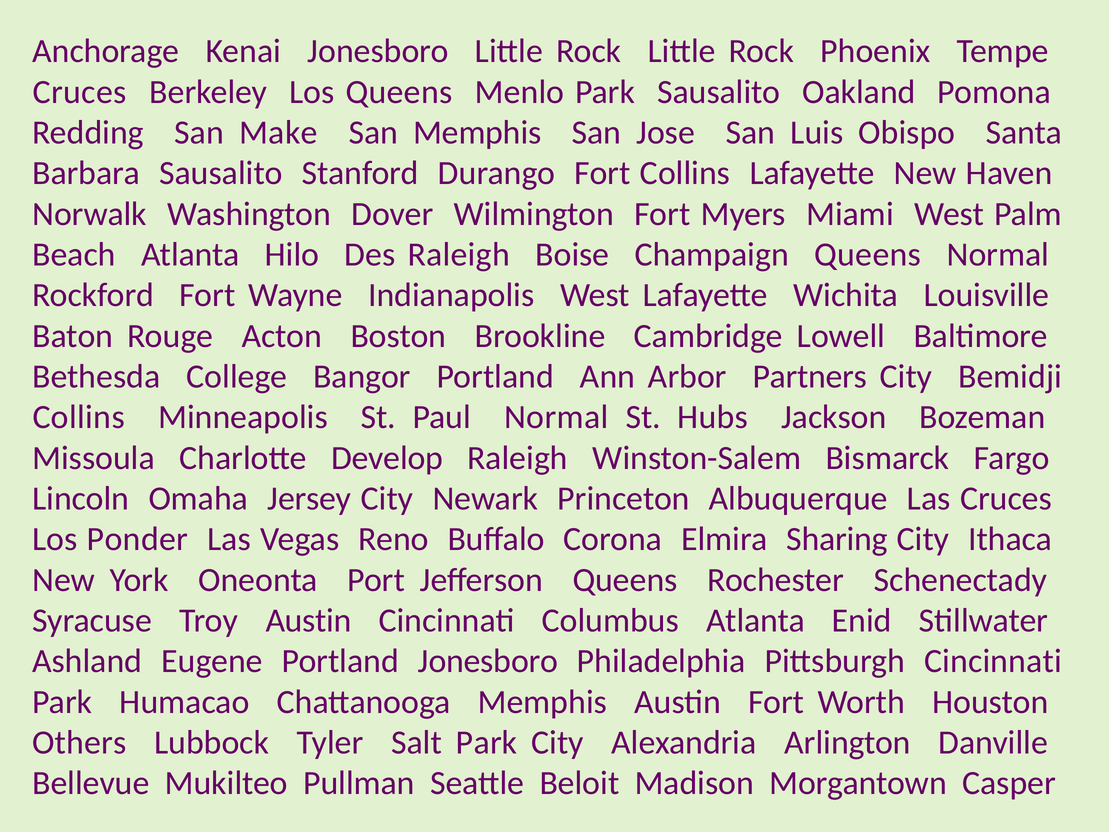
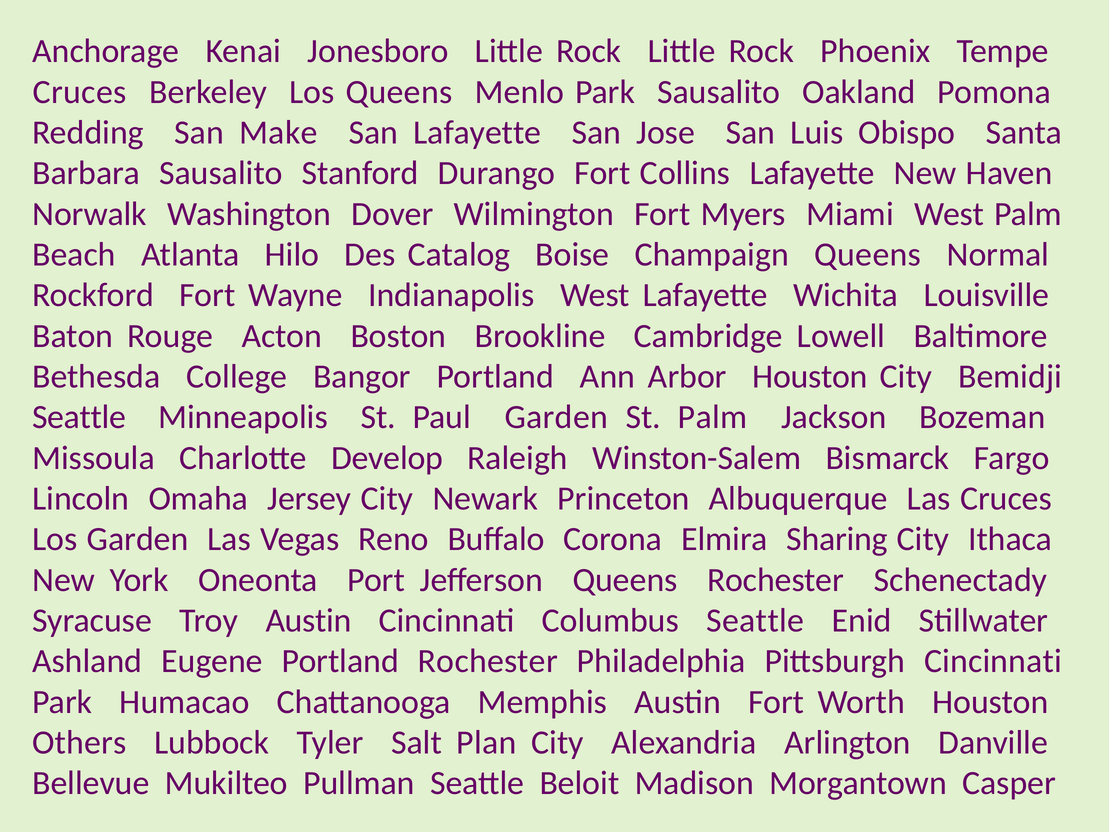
San Memphis: Memphis -> Lafayette (477, 133)
Des Raleigh: Raleigh -> Catalog (459, 255)
Arbor Partners: Partners -> Houston (810, 376)
Collins: Collins -> Seattle (79, 417)
Paul Normal: Normal -> Garden (556, 417)
St Hubs: Hubs -> Palm (713, 417)
Los Ponder: Ponder -> Garden (138, 539)
Columbus Atlanta: Atlanta -> Seattle (755, 620)
Portland Jonesboro: Jonesboro -> Rochester (488, 661)
Salt Park: Park -> Plan (487, 742)
